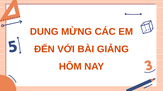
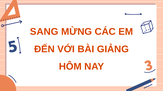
DUNG: DUNG -> SANG (44, 32)
